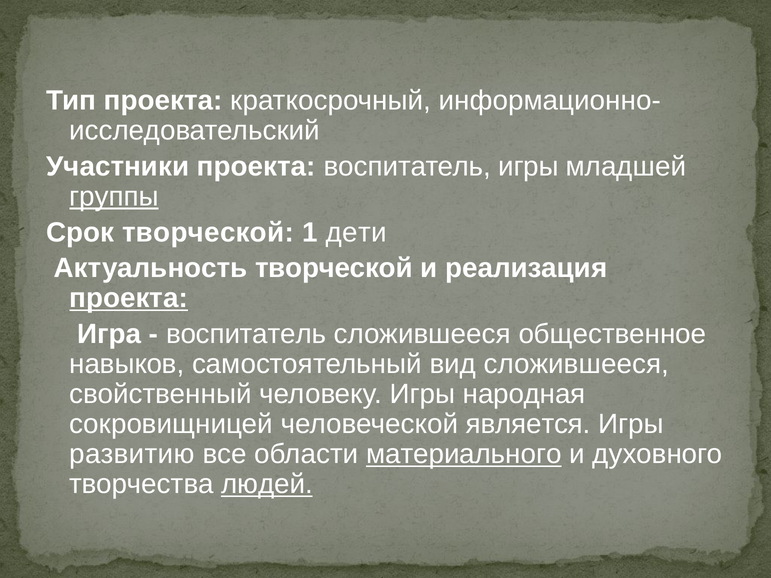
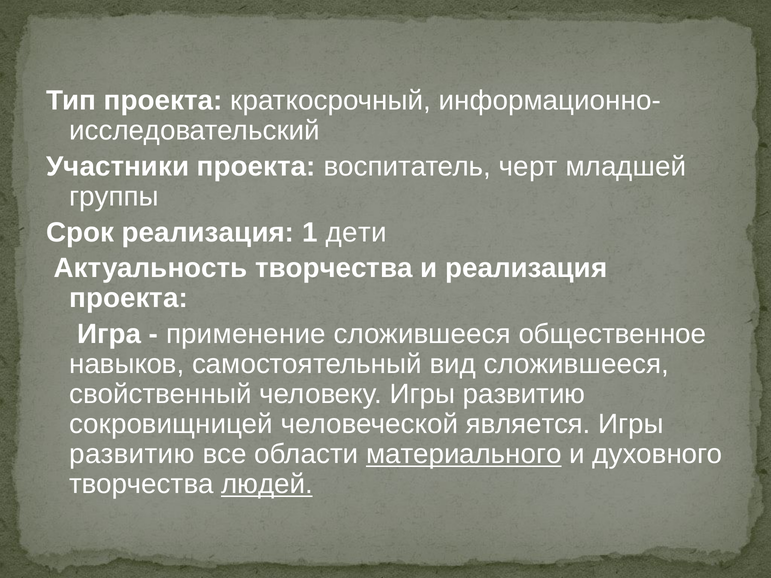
воспитатель игры: игры -> черт (528, 167)
группы underline: present -> none (114, 197)
Срок творческой: творческой -> реализация (208, 232)
Актуальность творческой: творческой -> творчества (334, 268)
проекта underline: present -> none (129, 298)
воспитатель: воспитатель -> применение (246, 334)
человеку Игры народная: народная -> развитию (524, 394)
